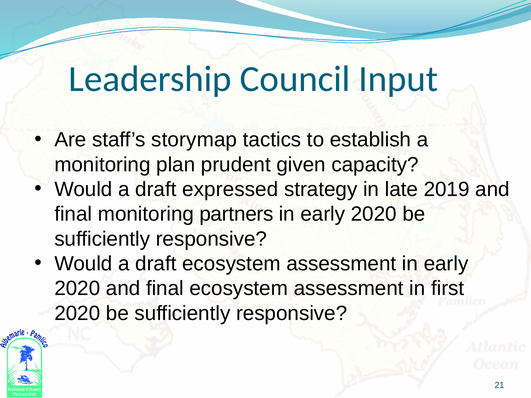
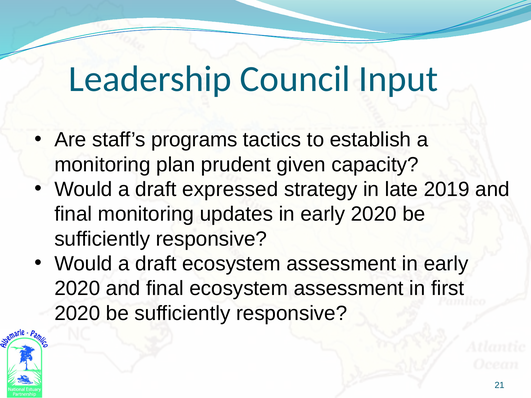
storymap: storymap -> programs (194, 140)
partners: partners -> updates (236, 214)
